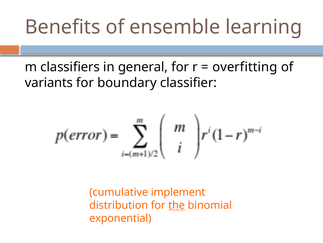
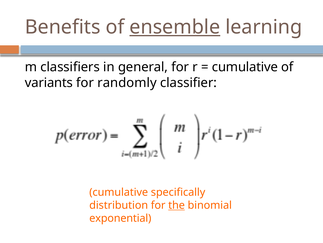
ensemble underline: none -> present (175, 27)
overfitting: overfitting -> cumulative (245, 67)
boundary: boundary -> randomly (127, 82)
implement: implement -> specifically (178, 192)
